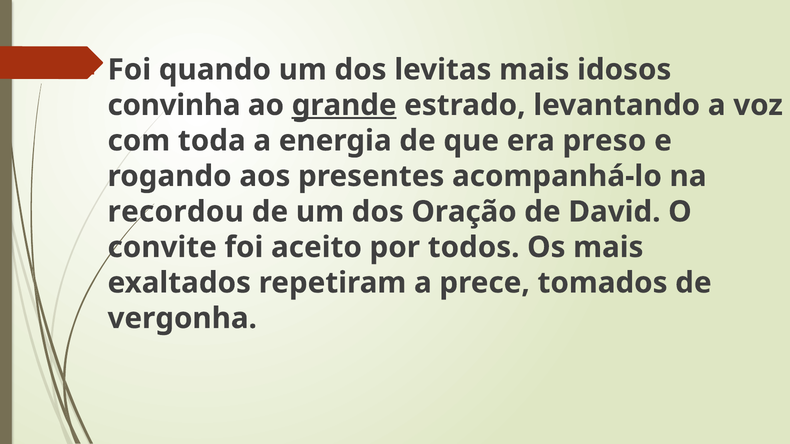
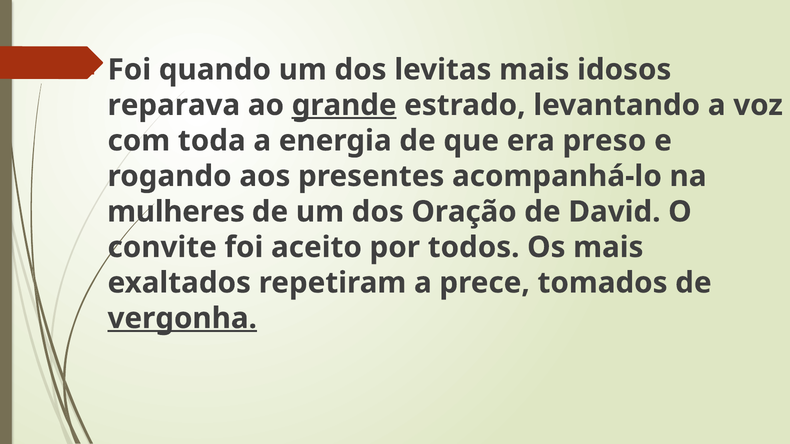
convinha: convinha -> reparava (174, 105)
recordou: recordou -> mulheres (176, 212)
vergonha underline: none -> present (182, 319)
